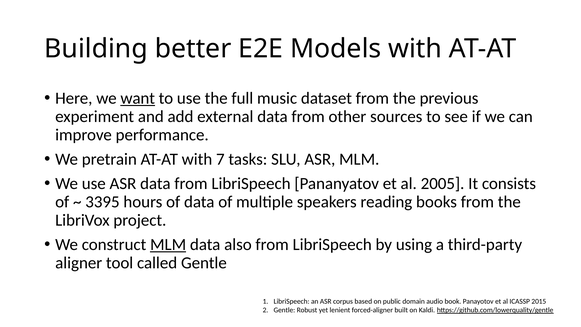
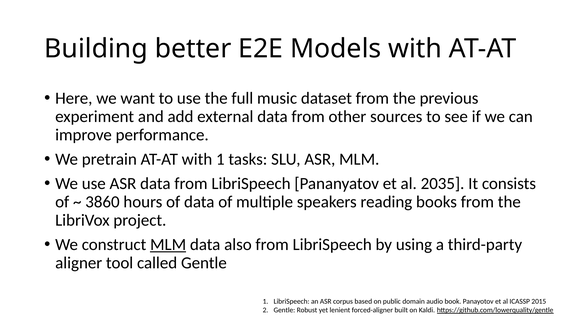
want underline: present -> none (138, 98)
with 7: 7 -> 1 (220, 159)
2005: 2005 -> 2035 (443, 184)
3395: 3395 -> 3860 (102, 202)
